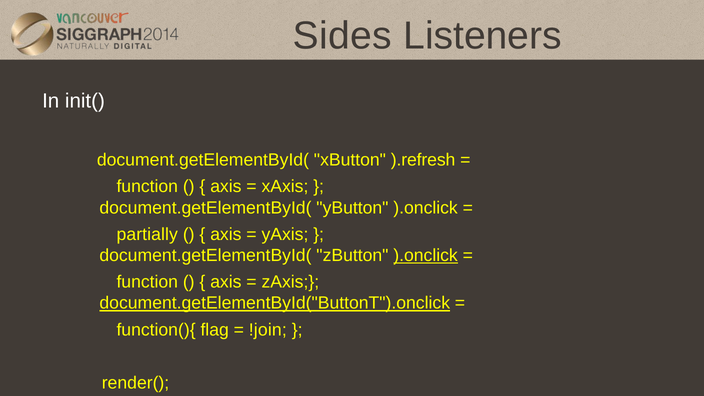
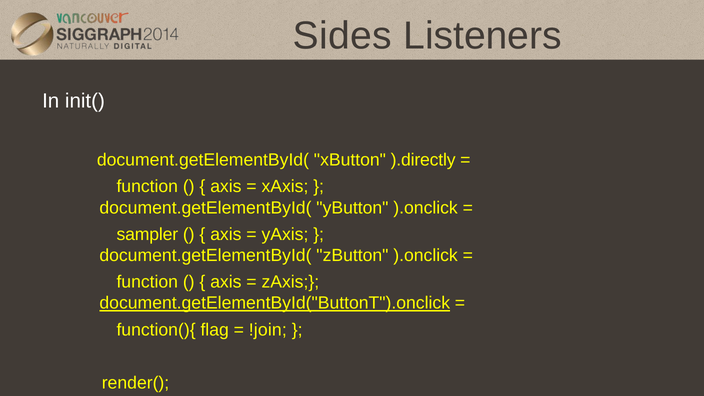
).refresh: ).refresh -> ).directly (423, 160)
partially: partially -> sampler (147, 234)
).onclick underline: present -> none (426, 255)
